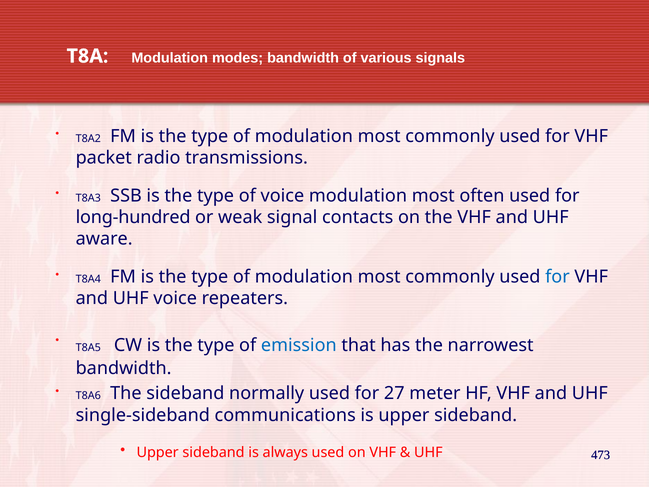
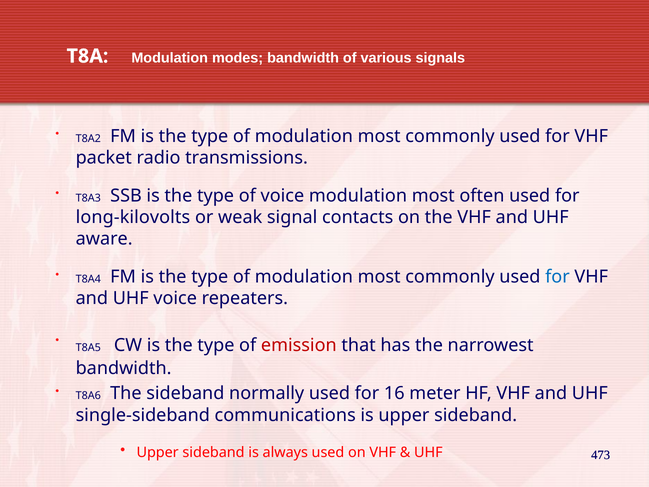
long-hundred: long-hundred -> long-kilovolts (133, 217)
emission colour: blue -> red (299, 345)
27: 27 -> 16 (394, 393)
